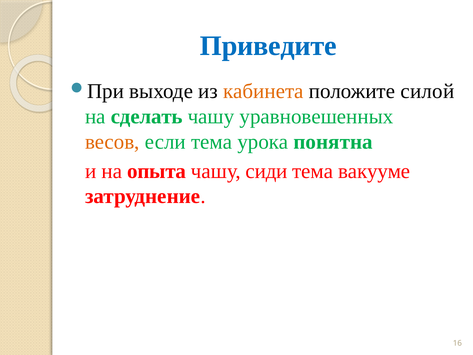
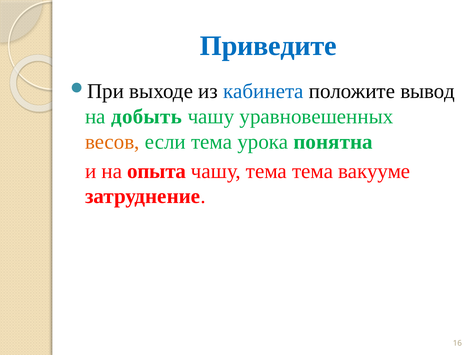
кабинета colour: orange -> blue (263, 91)
силой: силой -> вывод (428, 91)
сделать: сделать -> добыть (147, 117)
чашу сиди: сиди -> тема (266, 171)
